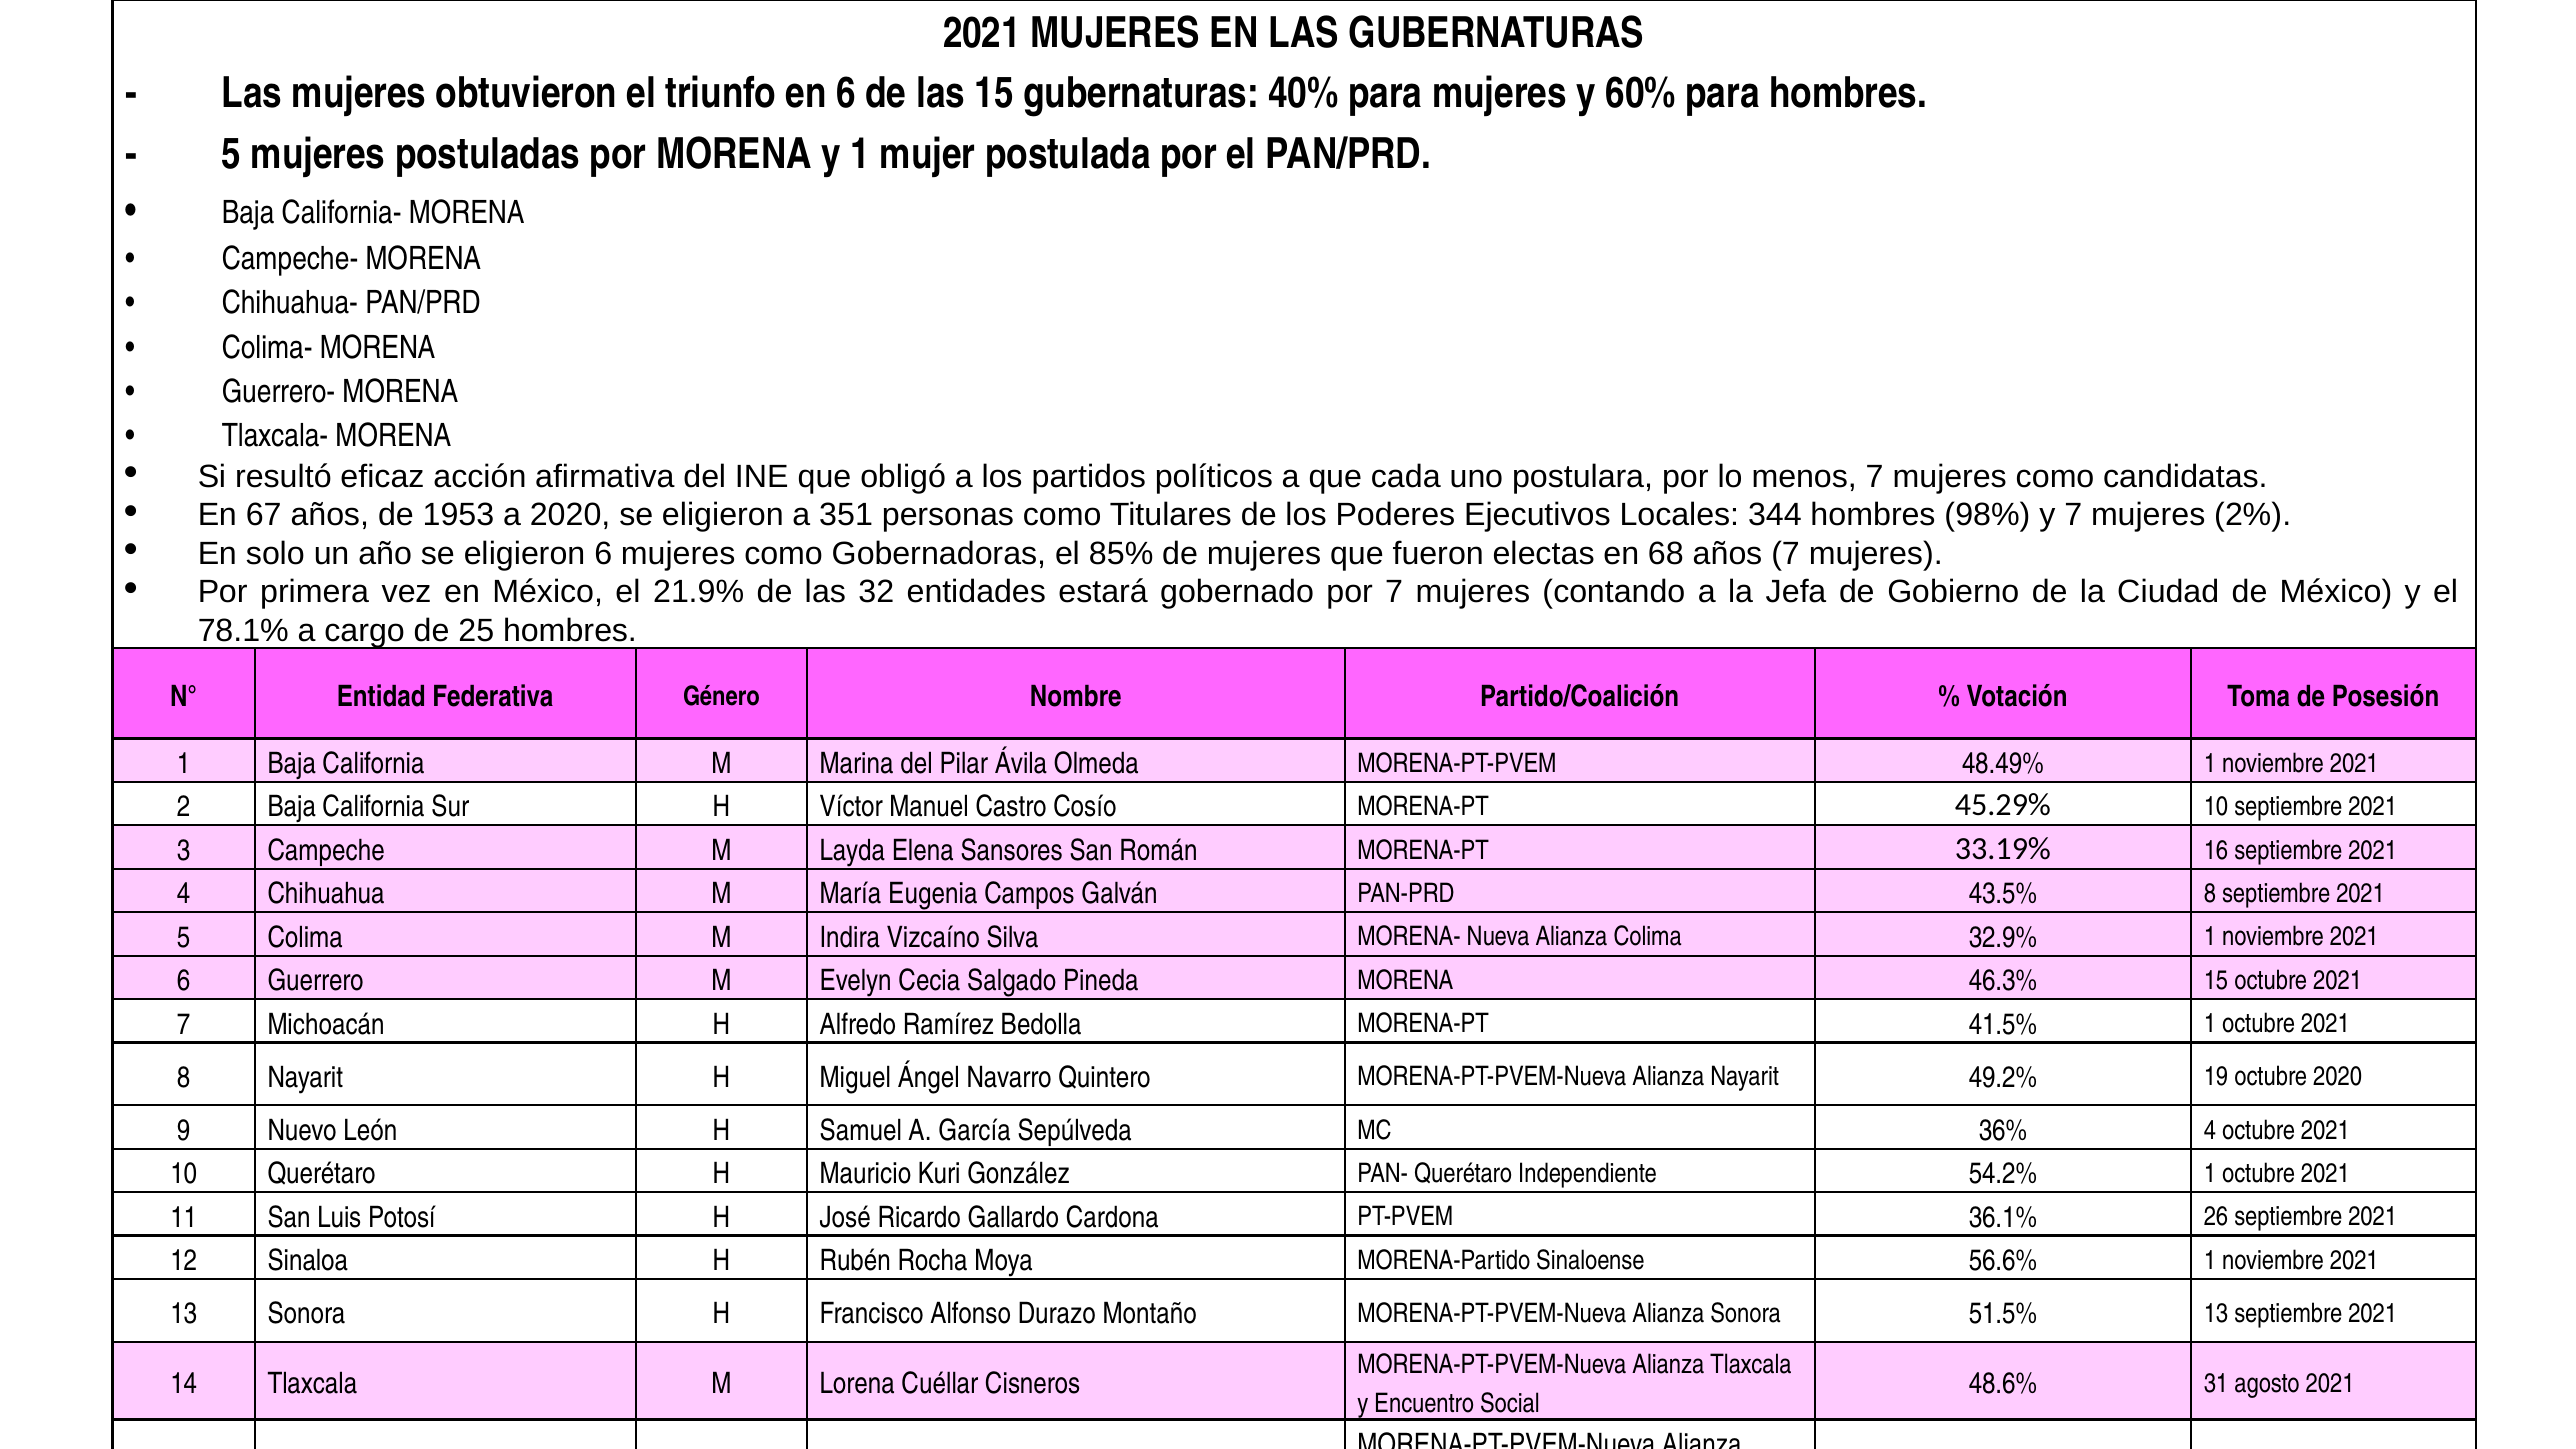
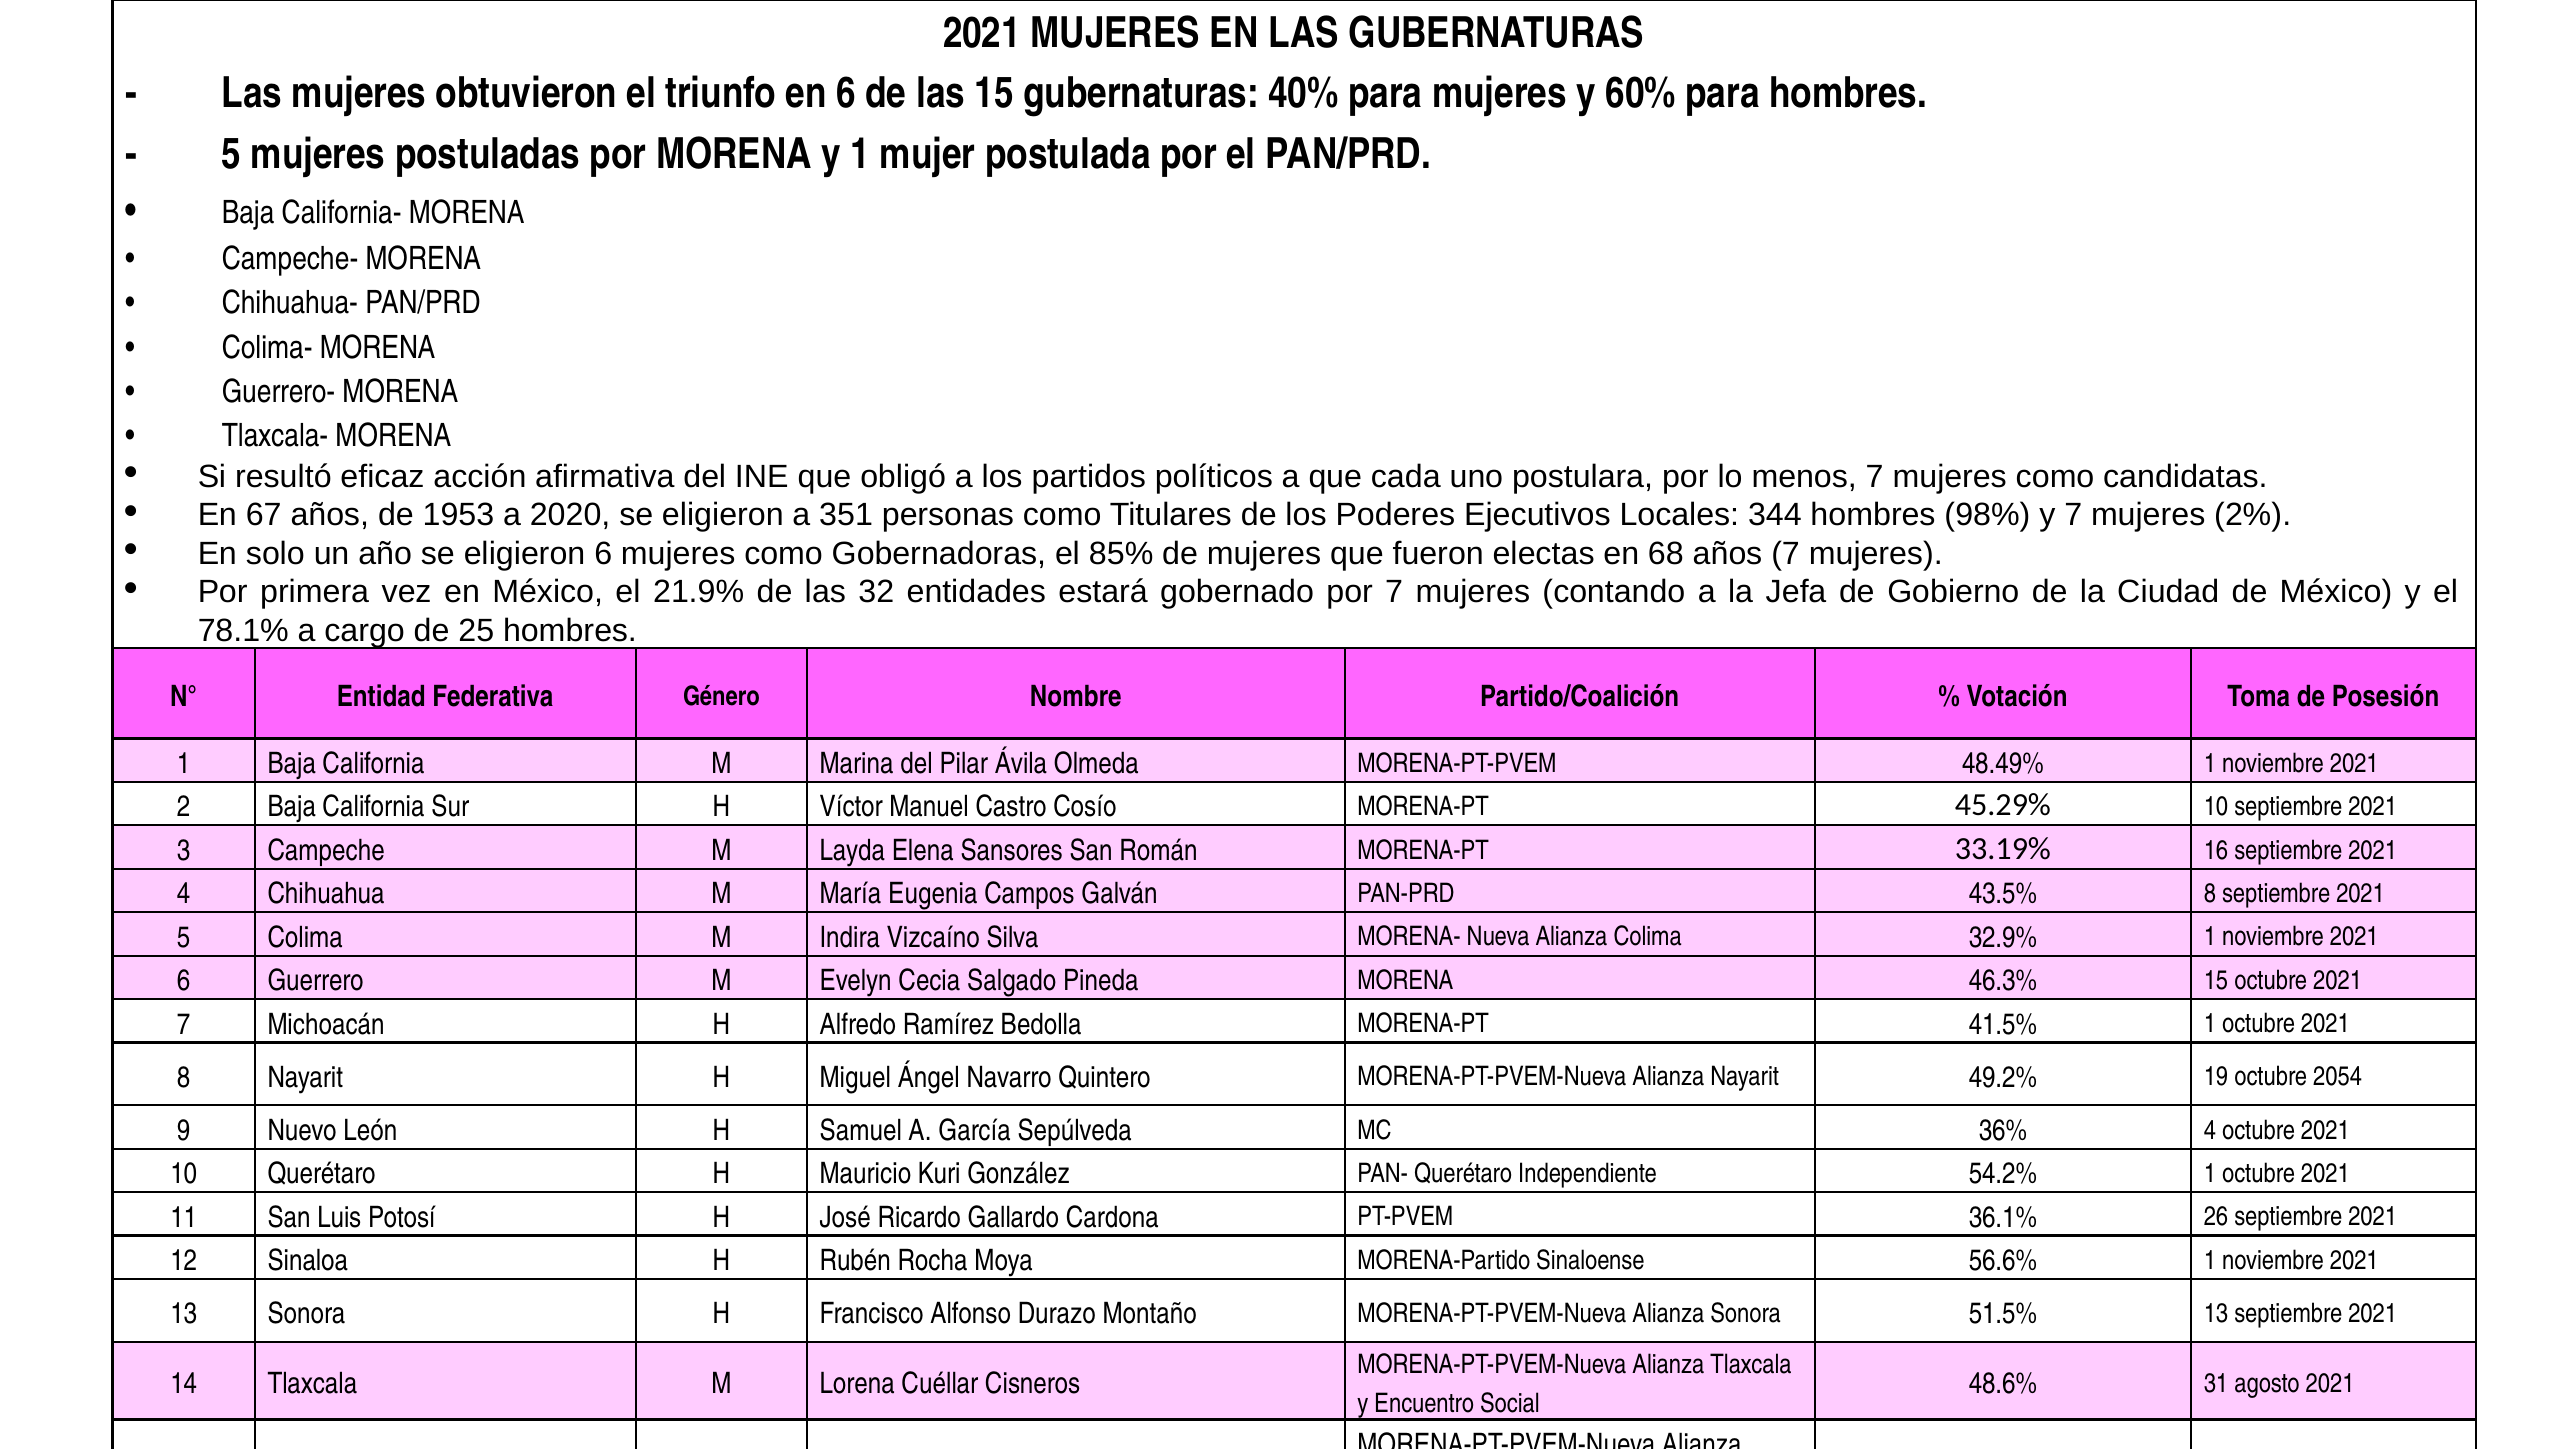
octubre 2020: 2020 -> 2054 (2338, 1077)
